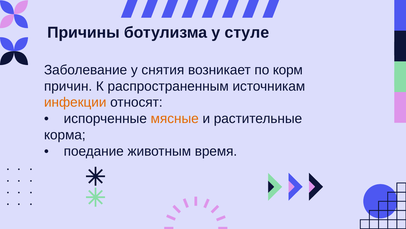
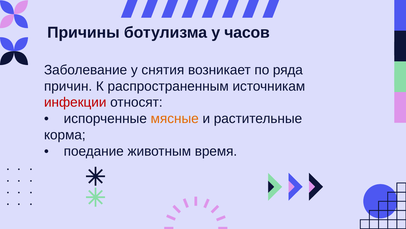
стуле: стуле -> часов (247, 33)
корм: корм -> ряда (288, 70)
инфекции colour: orange -> red (75, 102)
